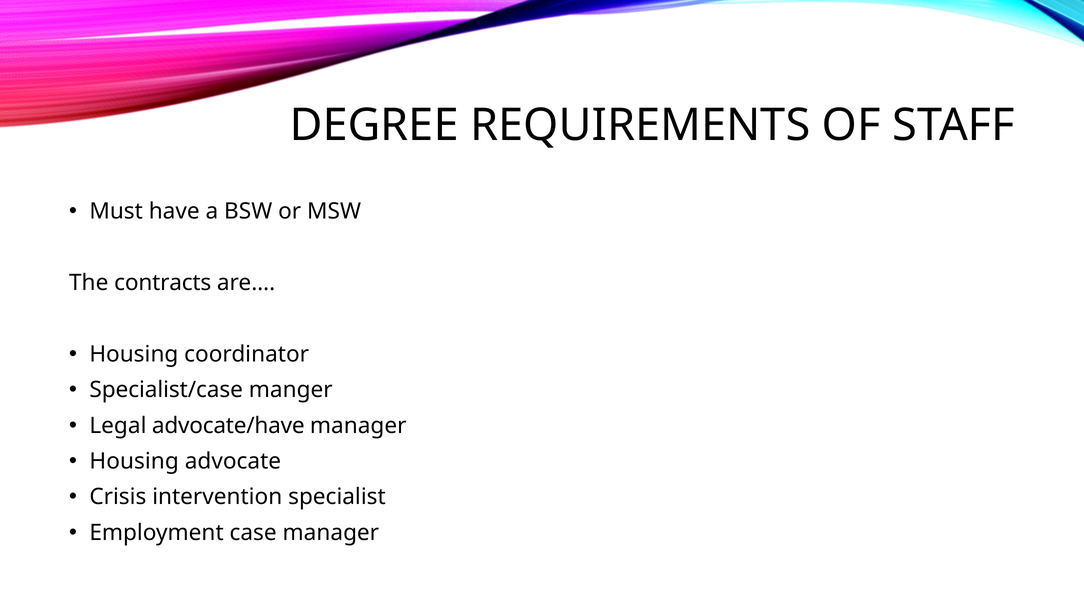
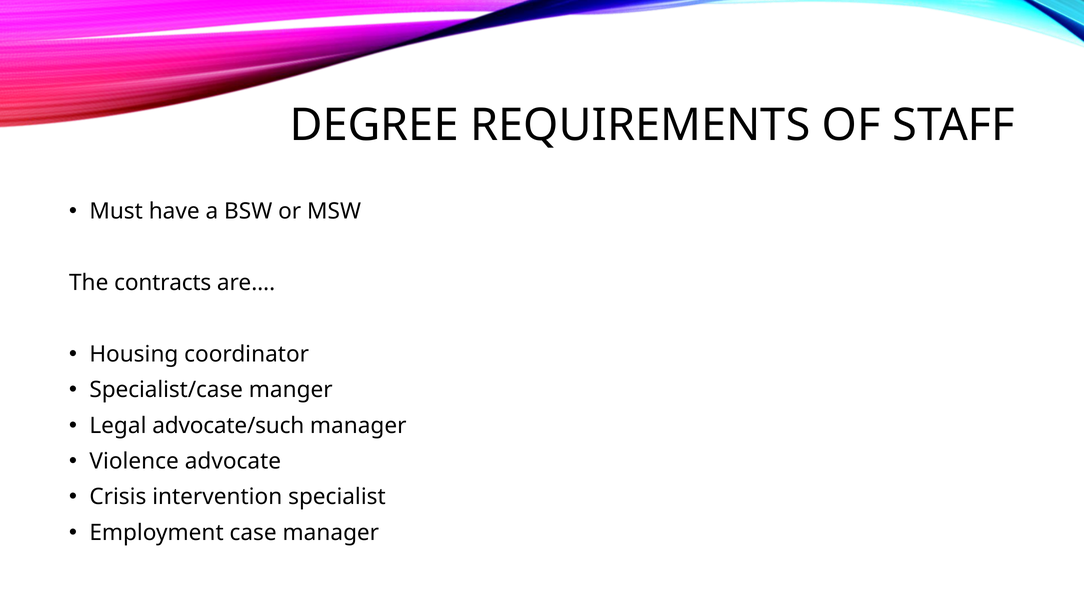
advocate/have: advocate/have -> advocate/such (228, 425)
Housing: Housing -> Violence (134, 461)
